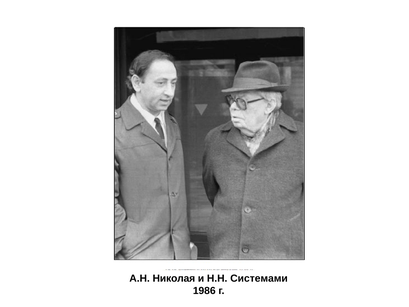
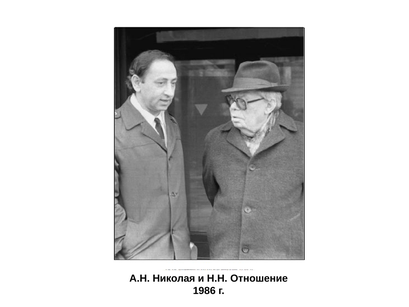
Системами: Системами -> Отношение (259, 278)
